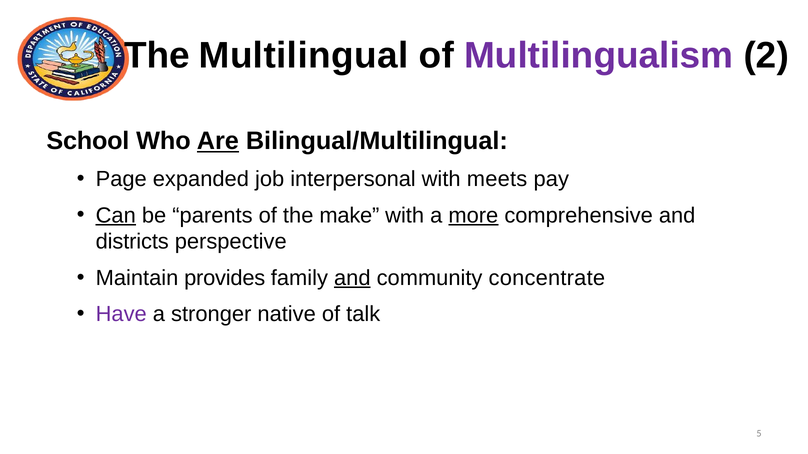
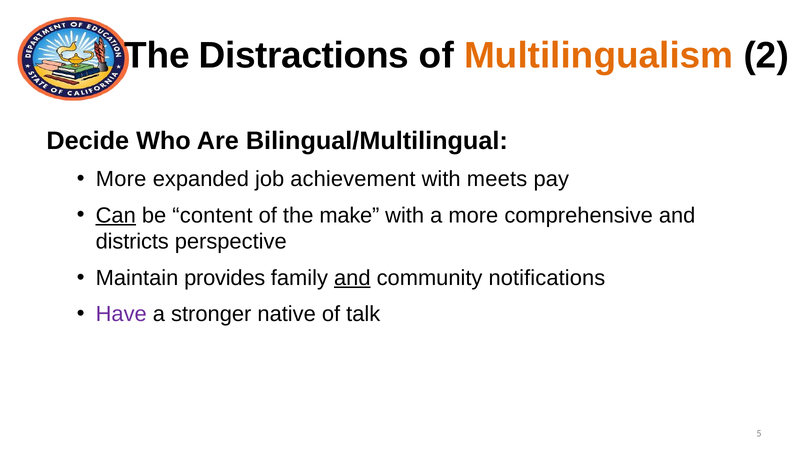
Multilingual: Multilingual -> Distractions (304, 56)
Multilingualism colour: purple -> orange (599, 56)
School: School -> Decide (88, 141)
Are underline: present -> none (218, 141)
Page: Page -> More (121, 179)
interpersonal: interpersonal -> achievement (353, 179)
parents: parents -> content (212, 216)
more underline: present -> none (473, 216)
concentrate: concentrate -> notifications (547, 278)
